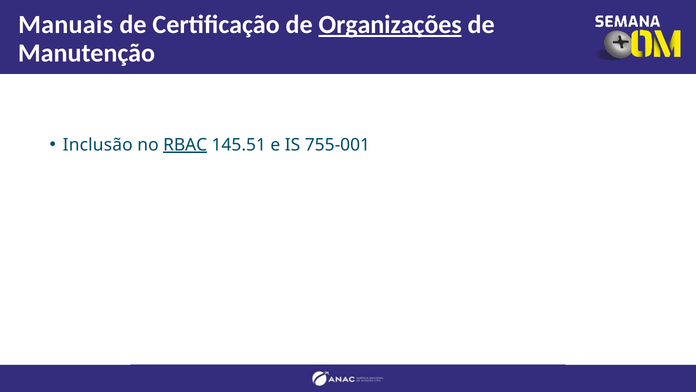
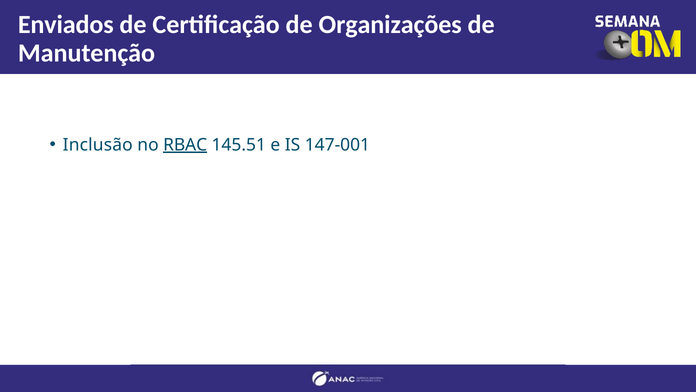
Manuais: Manuais -> Enviados (66, 25)
Organizações underline: present -> none (390, 25)
755-001: 755-001 -> 147-001 (337, 145)
